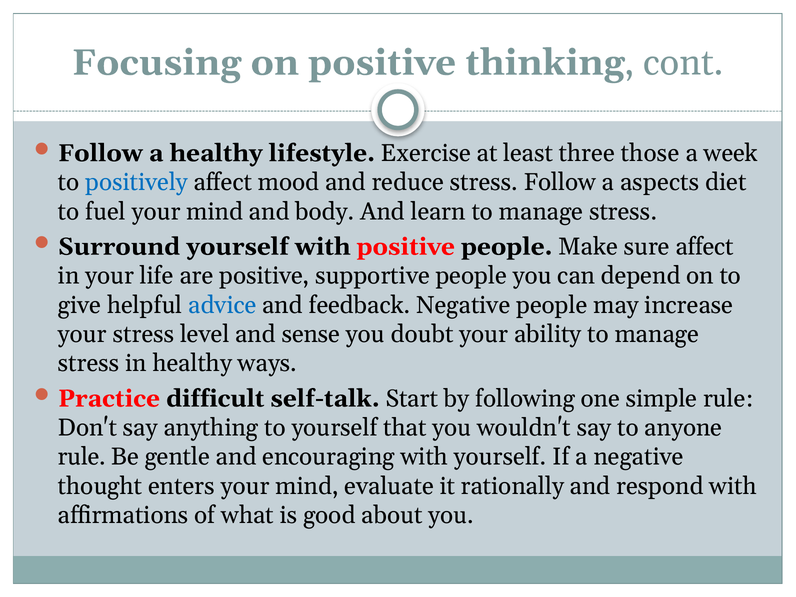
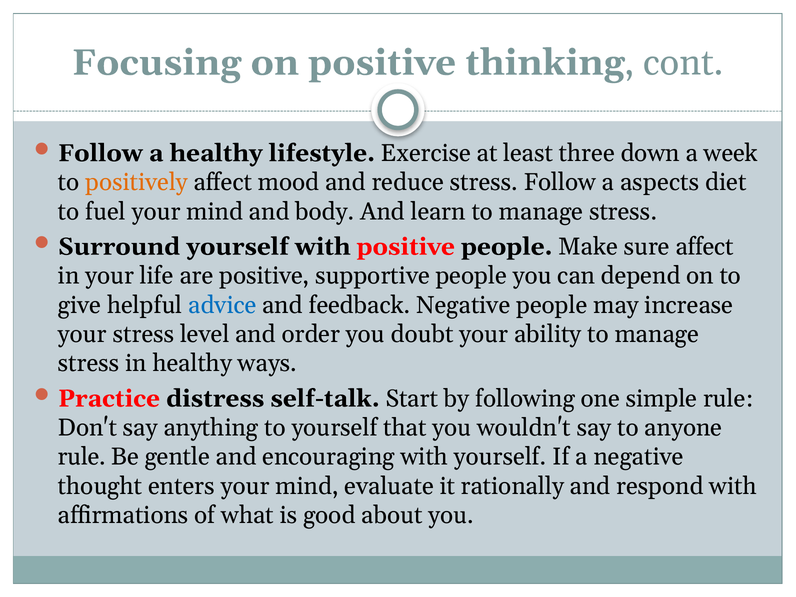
those: those -> down (650, 153)
positively colour: blue -> orange (137, 182)
sense: sense -> order (311, 334)
difficult: difficult -> distress (215, 399)
